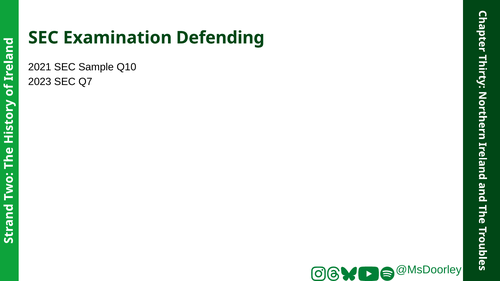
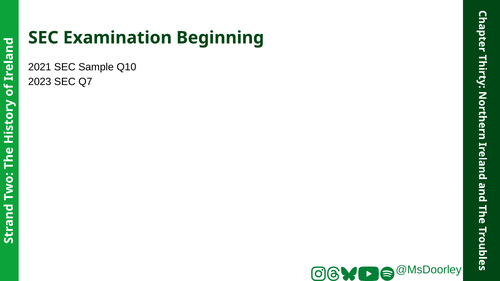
Defending: Defending -> Beginning (220, 38)
